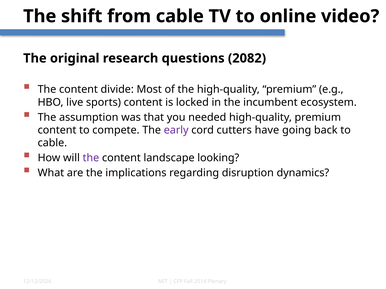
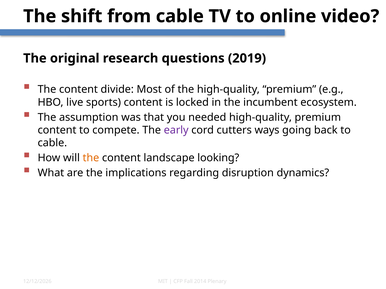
2082: 2082 -> 2019 (247, 58)
have: have -> ways (267, 130)
the colour: purple -> orange (91, 158)
